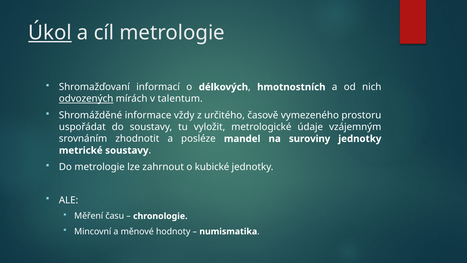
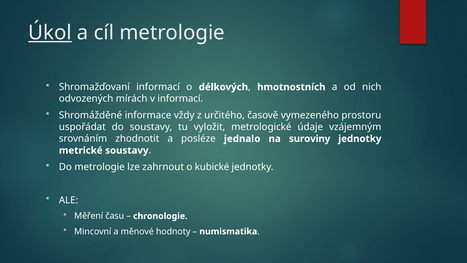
odvozených underline: present -> none (86, 99)
v talentum: talentum -> informací (180, 99)
mandel: mandel -> jednalo (242, 139)
